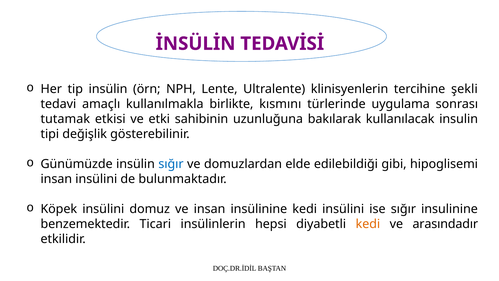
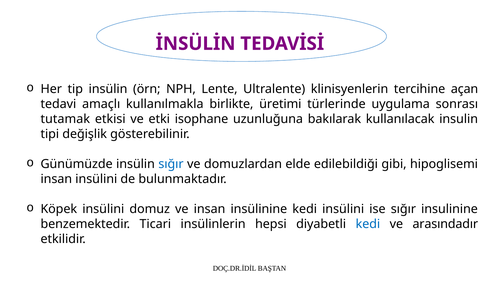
şekli: şekli -> açan (465, 89)
kısmını: kısmını -> üretimi (280, 104)
sahibinin: sahibinin -> isophane (202, 119)
kedi colour: orange -> blue (368, 224)
